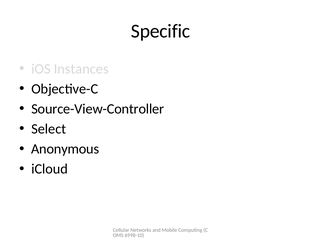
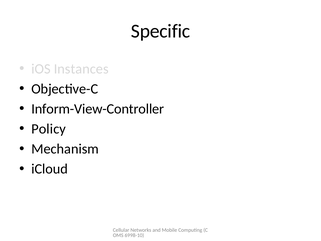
Source-View-Controller: Source-View-Controller -> Inform-View-Controller (98, 109)
Select: Select -> Policy (49, 129)
Anonymous: Anonymous -> Mechanism (65, 149)
